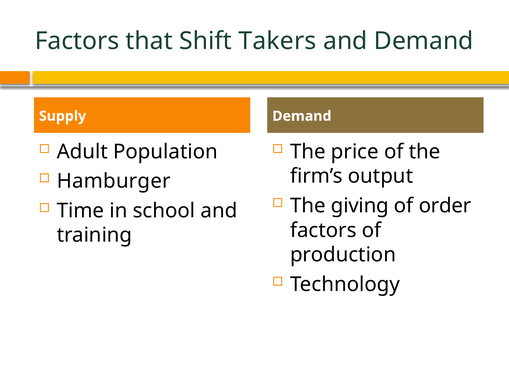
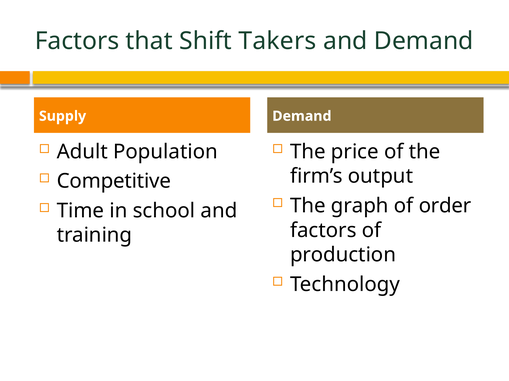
Hamburger: Hamburger -> Competitive (114, 182)
giving: giving -> graph (360, 206)
